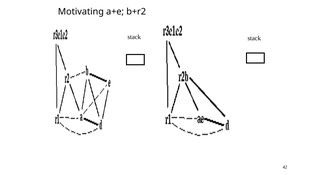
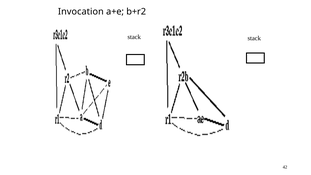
Motivating: Motivating -> Invocation (81, 12)
